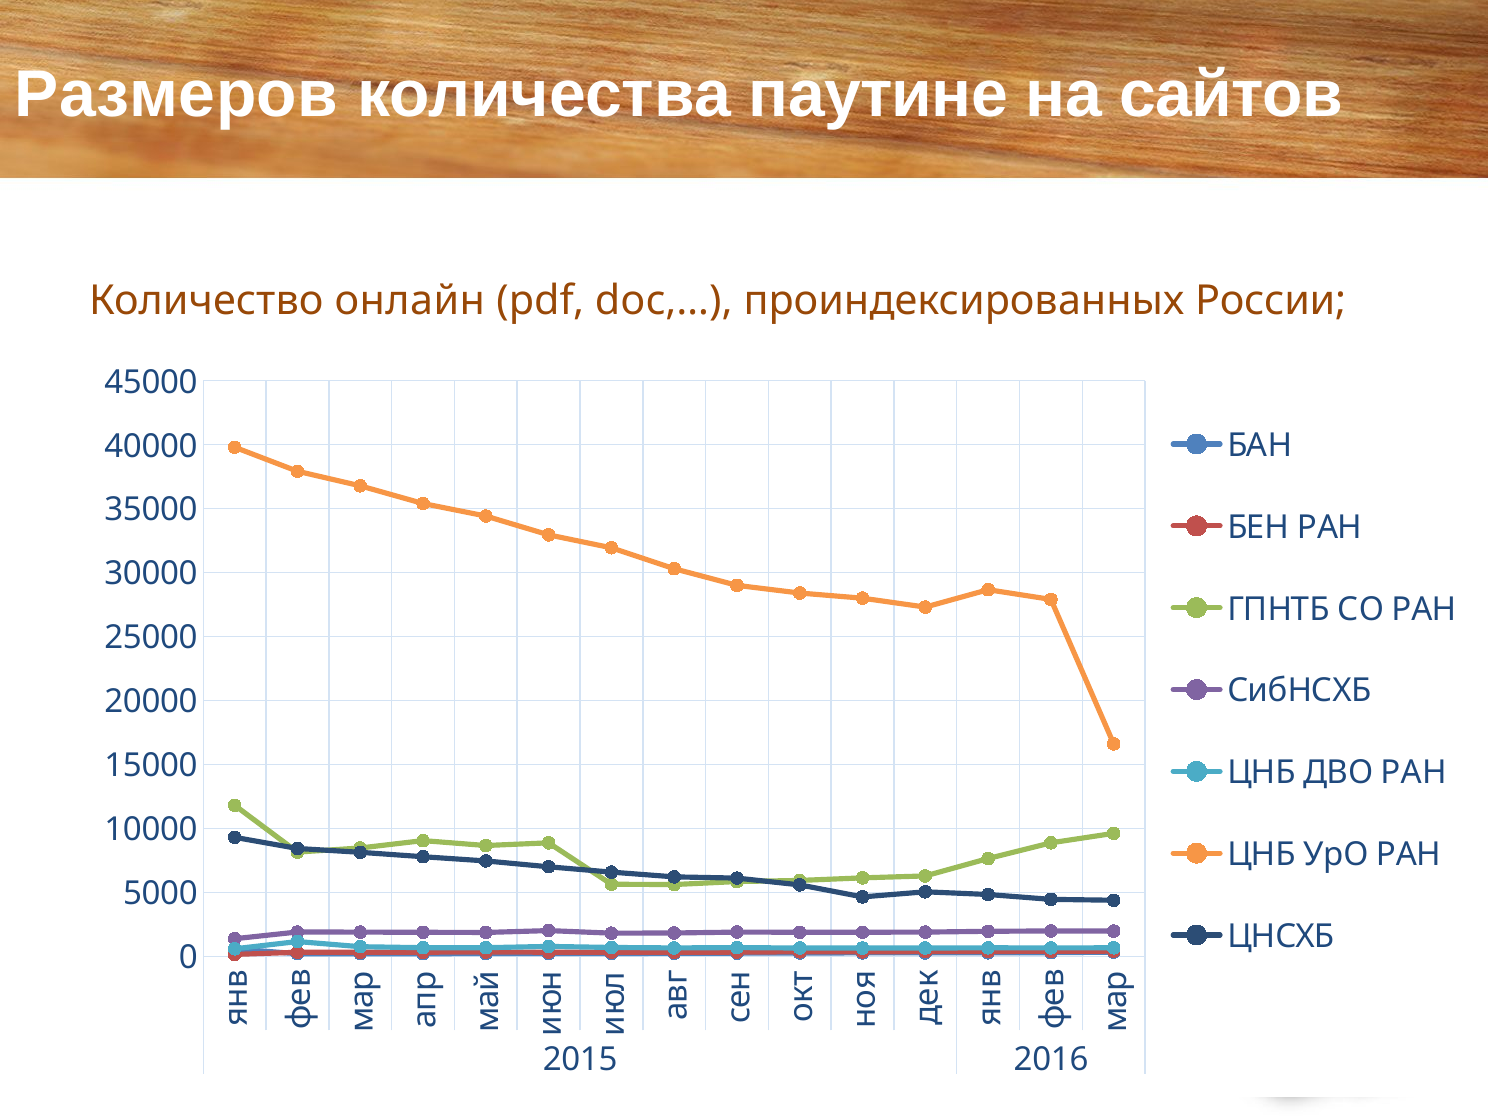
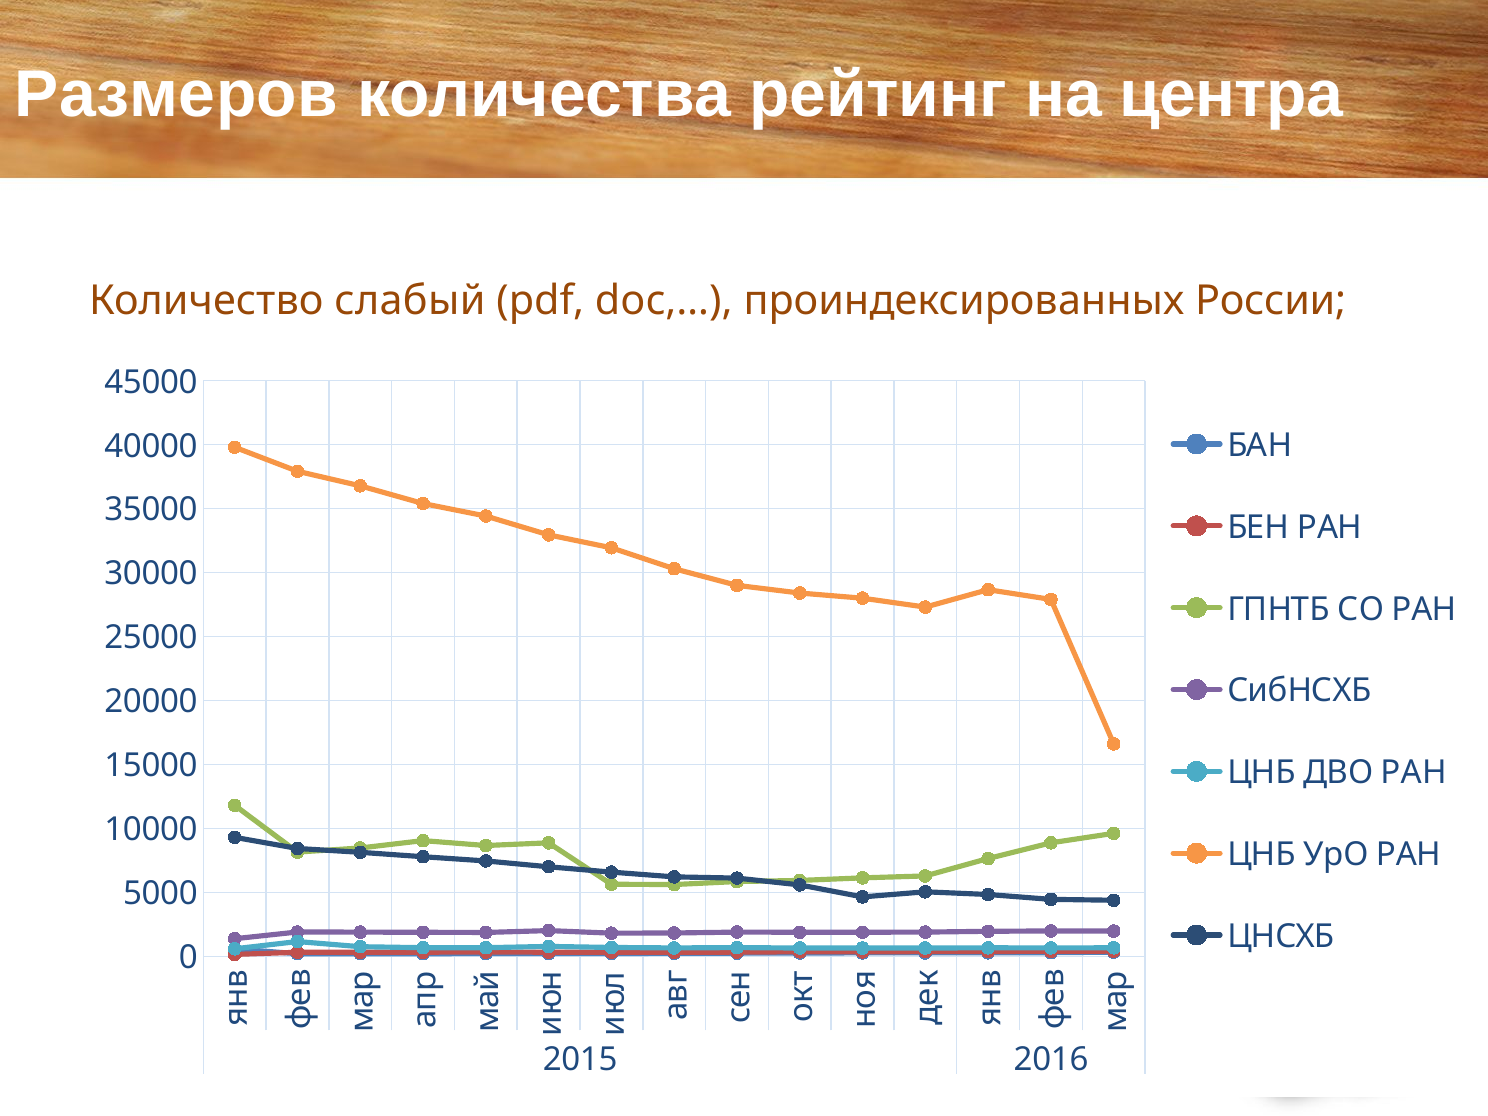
паутине: паутине -> рейтинг (878, 94)
сайтов: сайтов -> центра (1231, 94)
онлайн: онлайн -> слабый (410, 301)
